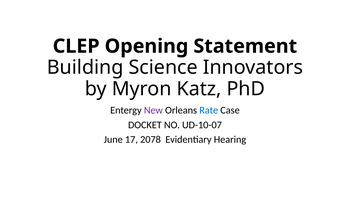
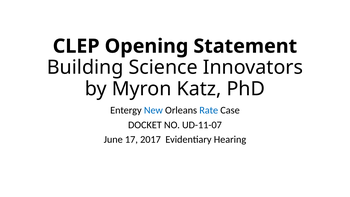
New colour: purple -> blue (153, 110)
UD-10-07: UD-10-07 -> UD-11-07 (202, 125)
2078: 2078 -> 2017 (151, 139)
